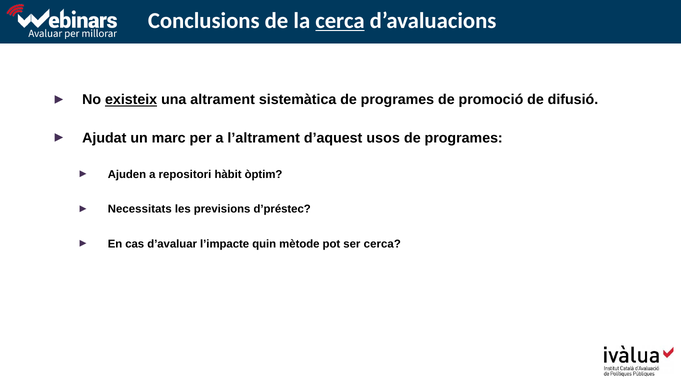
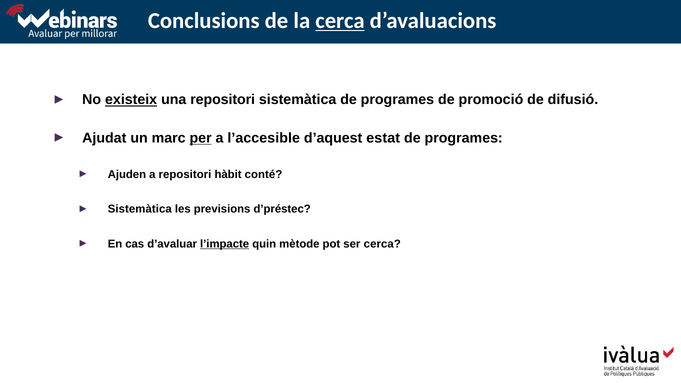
una altrament: altrament -> repositori (223, 100)
per underline: none -> present (201, 138)
l’altrament: l’altrament -> l’accesible (264, 138)
usos: usos -> estat (383, 138)
òptim: òptim -> conté (263, 174)
Necessitats: Necessitats -> Sistemàtica (140, 209)
l’impacte underline: none -> present (225, 244)
